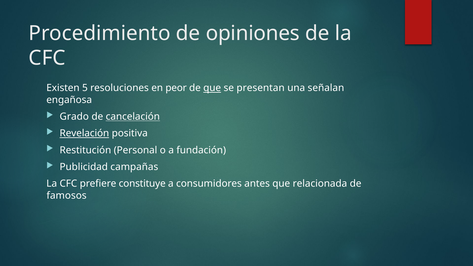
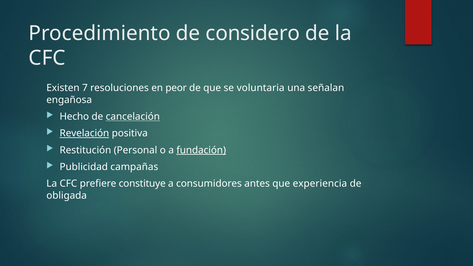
opiniones: opiniones -> considero (253, 33)
5: 5 -> 7 (85, 88)
que underline: present -> none (212, 88)
presentan: presentan -> voluntaria (261, 88)
Grado: Grado -> Hecho (74, 117)
fundación underline: none -> present (201, 150)
relacionada: relacionada -> experiencia (320, 184)
famosos: famosos -> obligada (67, 195)
